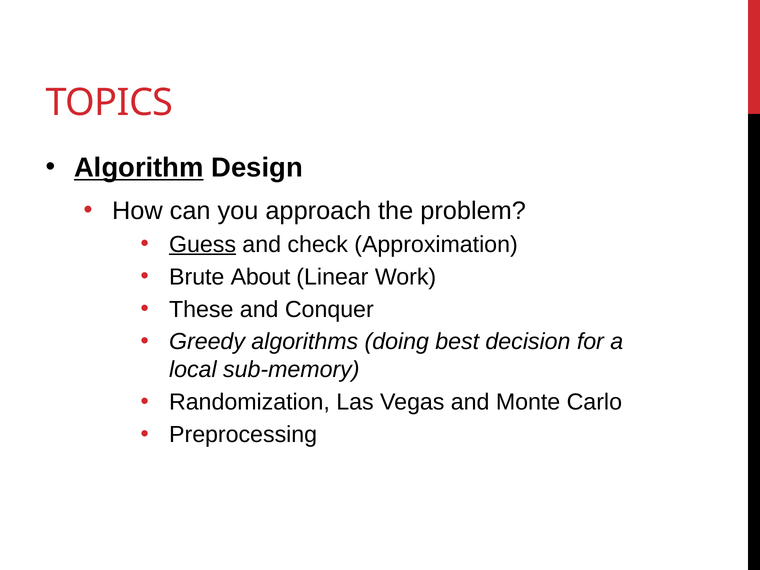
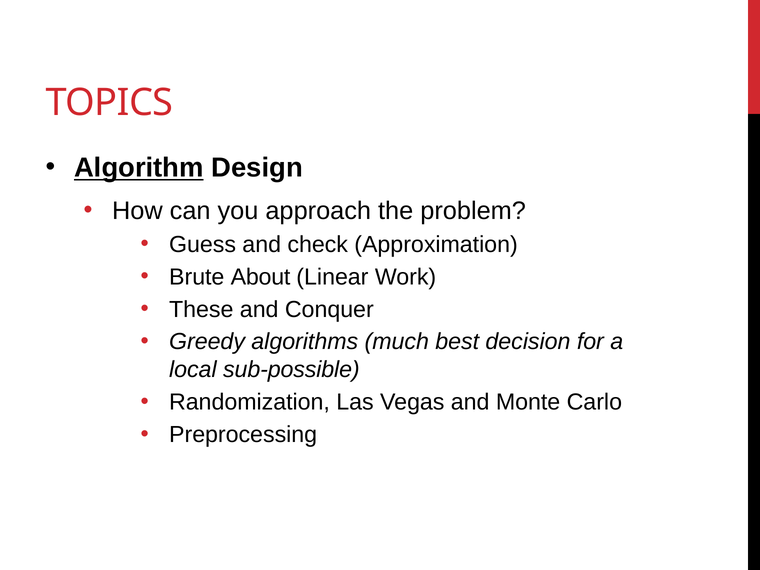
Guess underline: present -> none (203, 244)
doing: doing -> much (397, 342)
sub-memory: sub-memory -> sub-possible (291, 370)
